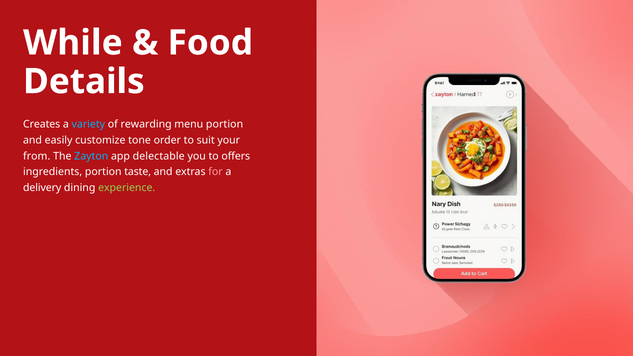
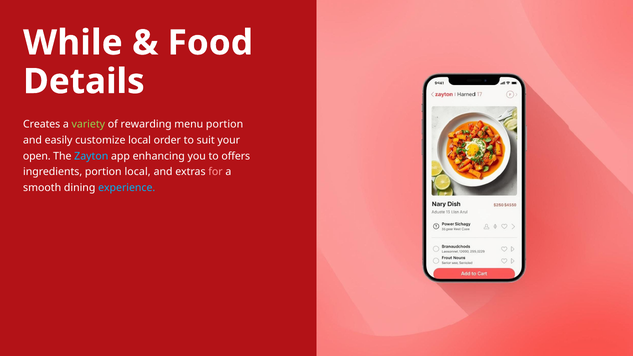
variety colour: light blue -> light green (88, 125)
customize tone: tone -> local (140, 140)
from: from -> open (37, 156)
delectable: delectable -> enhancing (159, 156)
portion taste: taste -> local (138, 172)
delivery: delivery -> smooth (42, 188)
experience colour: light green -> light blue (127, 188)
